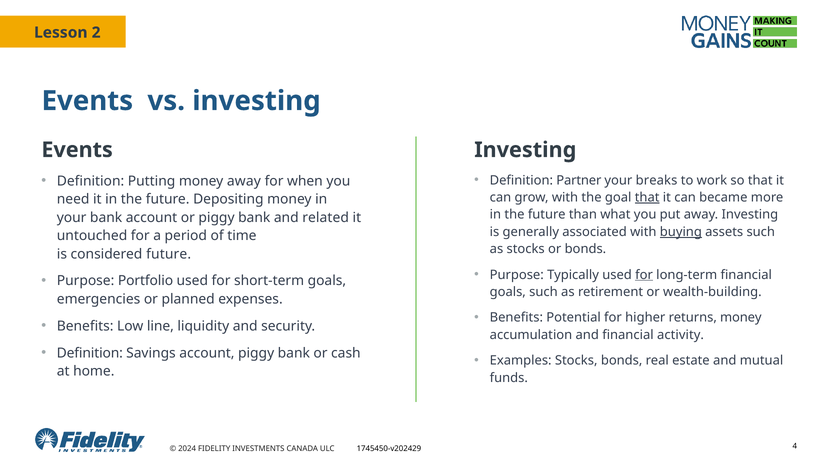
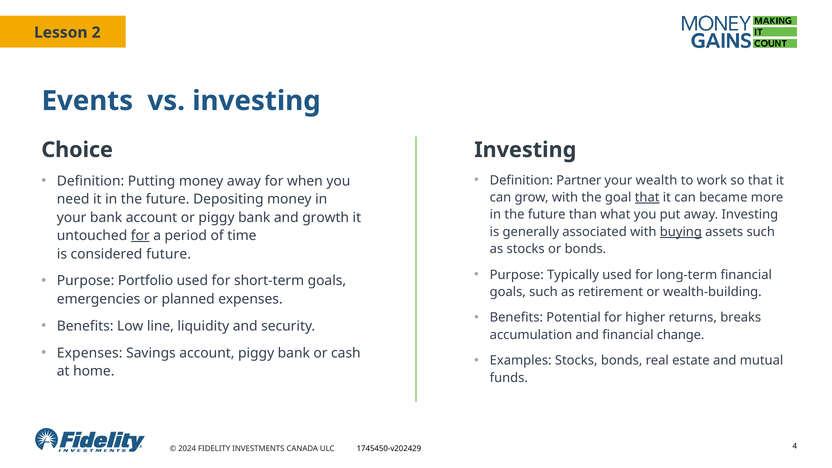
Events: Events -> Choice (77, 150)
breaks: breaks -> wealth (657, 180)
related: related -> growth (326, 217)
for underline: none -> present (140, 236)
for underline: present -> none (644, 275)
returns money: money -> breaks (741, 318)
activity: activity -> change (681, 335)
Definition: Definition -> Expenses (90, 353)
